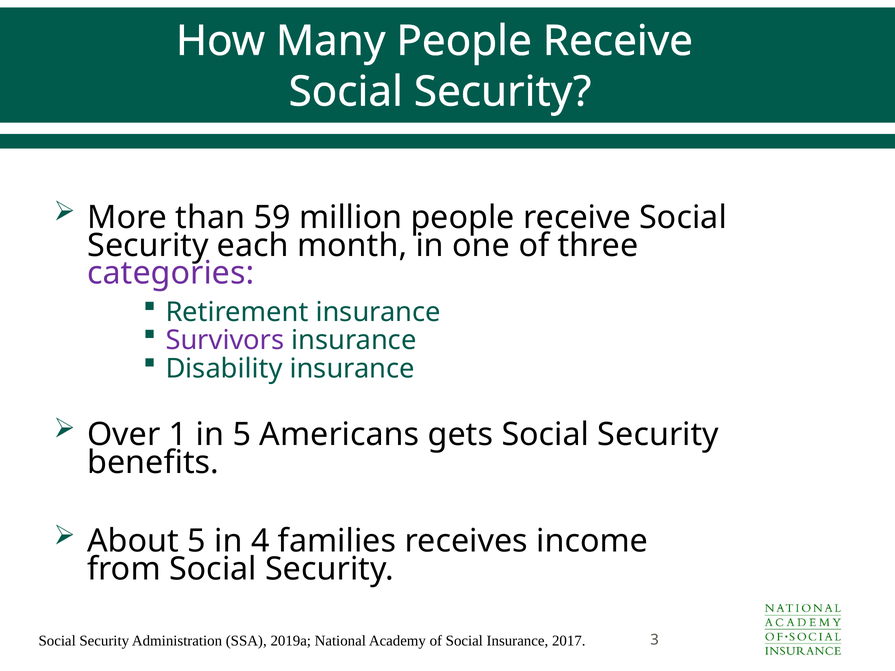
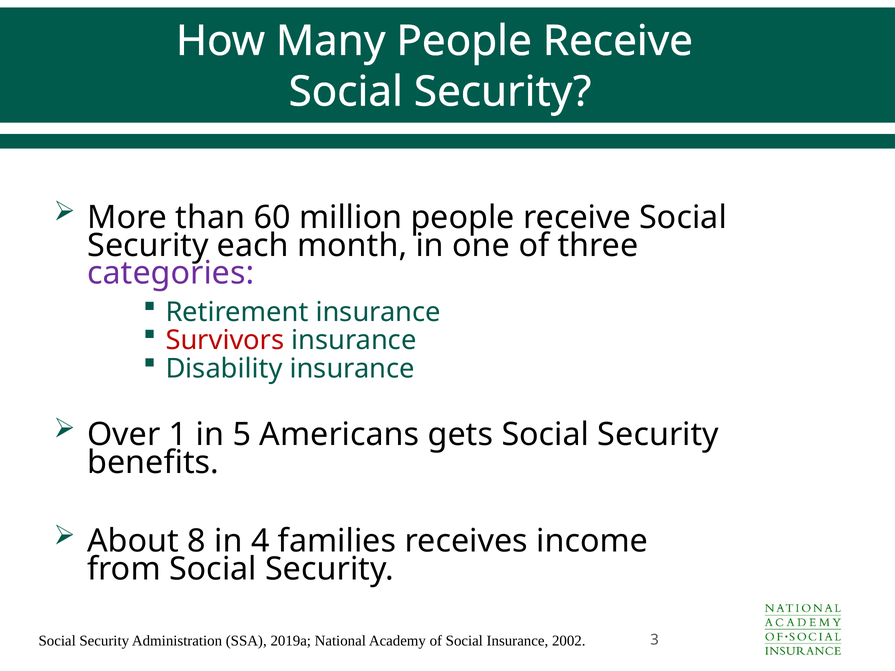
59: 59 -> 60 (272, 218)
Survivors colour: purple -> red (225, 340)
About 5: 5 -> 8 (197, 541)
2017: 2017 -> 2002 (569, 641)
